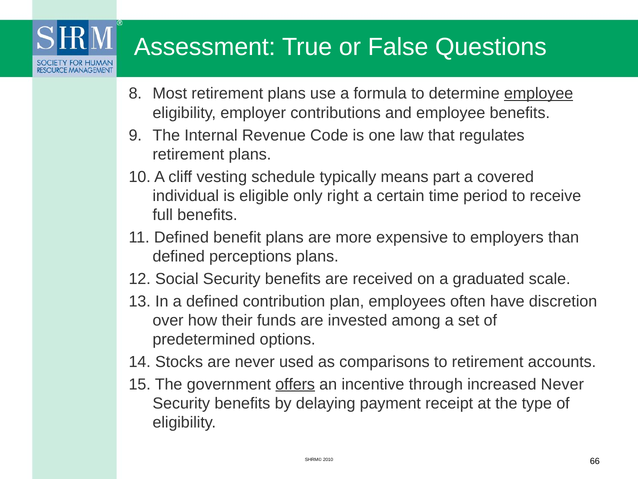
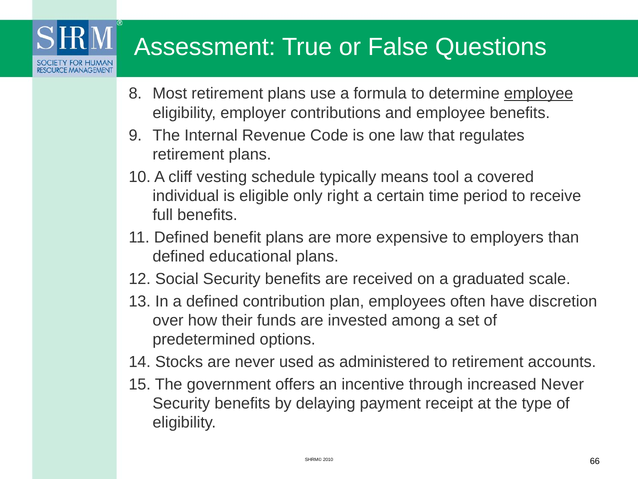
part: part -> tool (446, 177)
perceptions: perceptions -> educational (250, 256)
comparisons: comparisons -> administered (385, 362)
offers underline: present -> none (295, 384)
